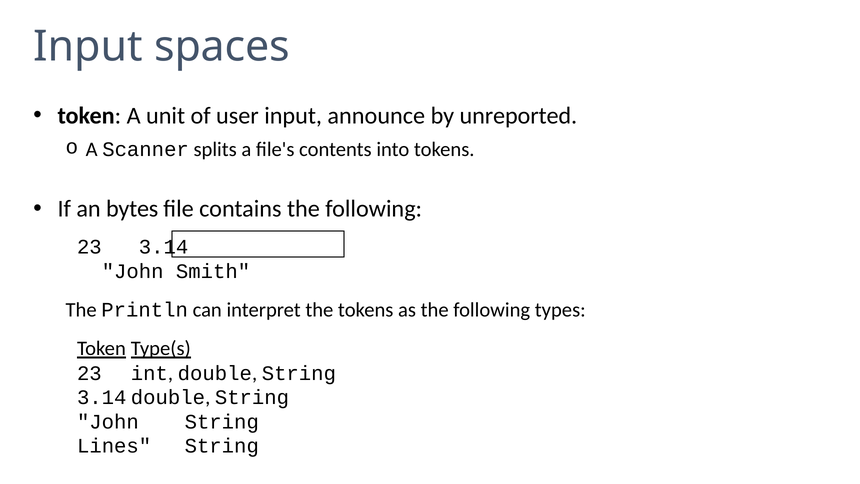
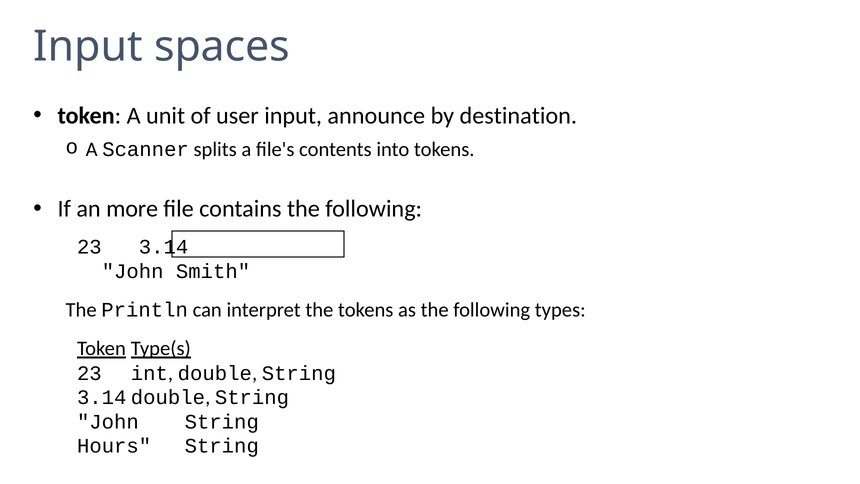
unreported: unreported -> destination (518, 116)
bytes: bytes -> more (132, 209)
Lines: Lines -> Hours (114, 446)
